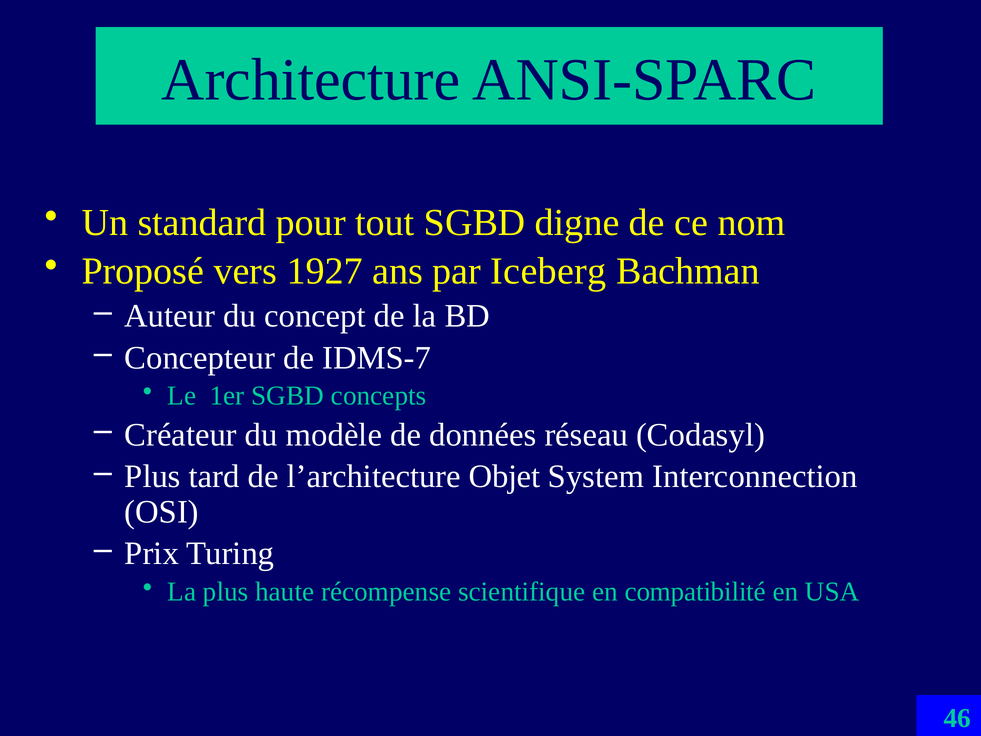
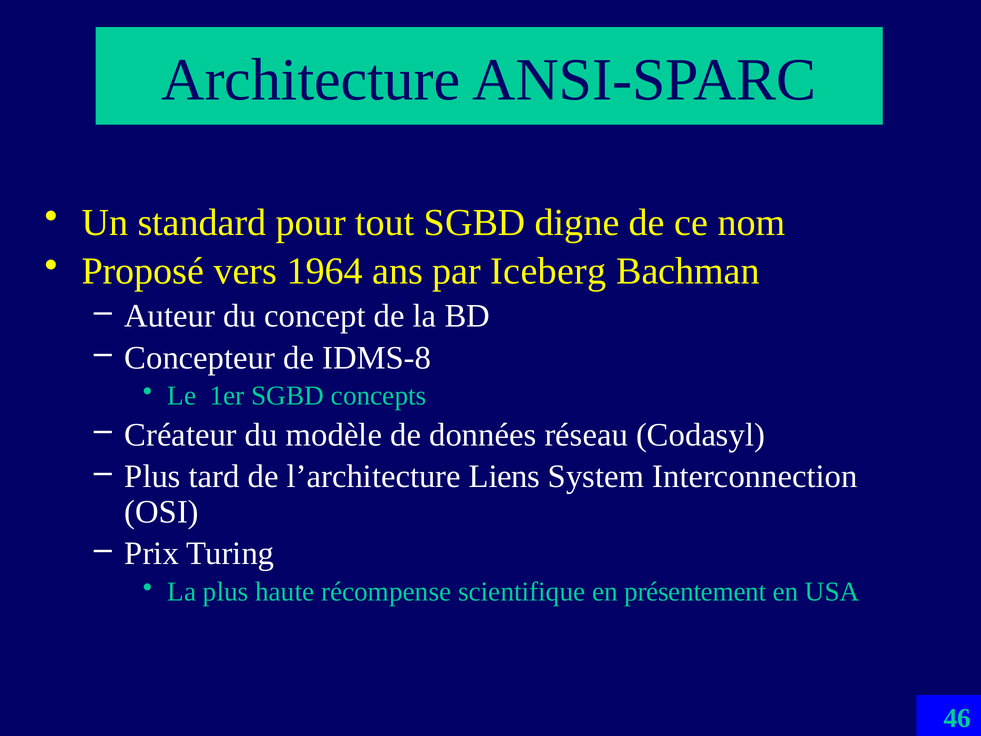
1927: 1927 -> 1964 (325, 271)
IDMS-7: IDMS-7 -> IDMS-8 (377, 358)
Objet: Objet -> Liens (505, 476)
compatibilité: compatibilité -> présentement (695, 591)
